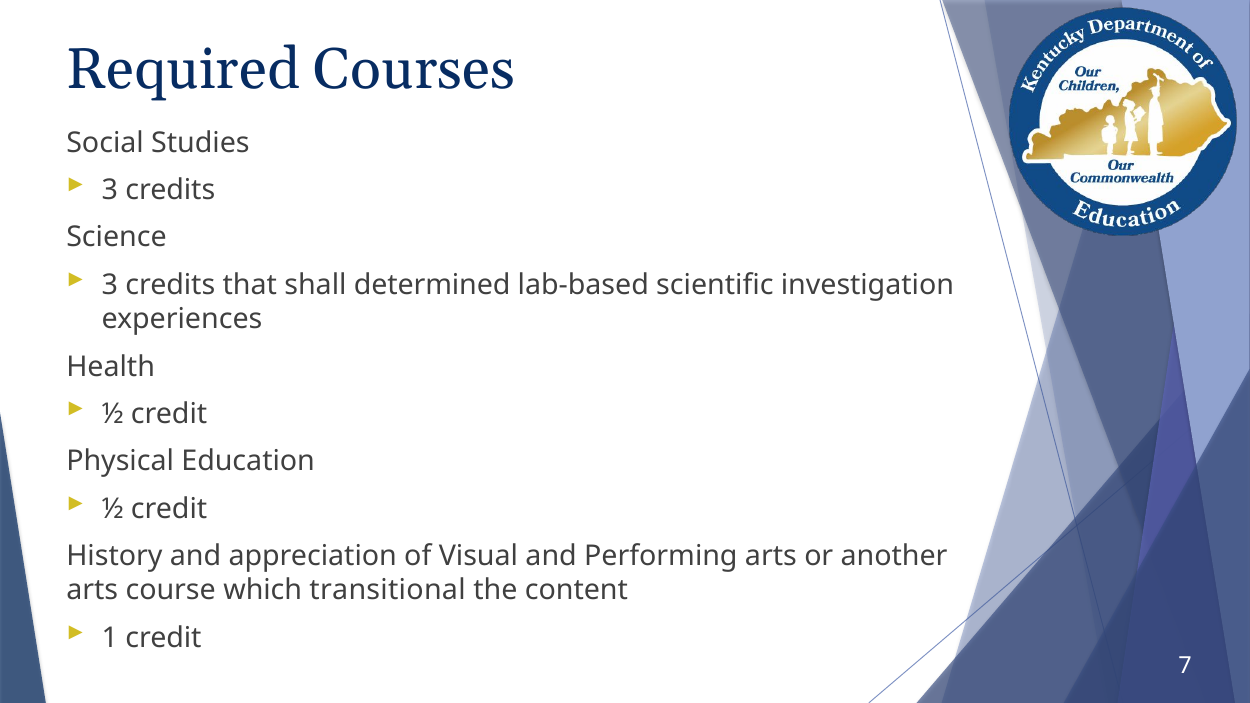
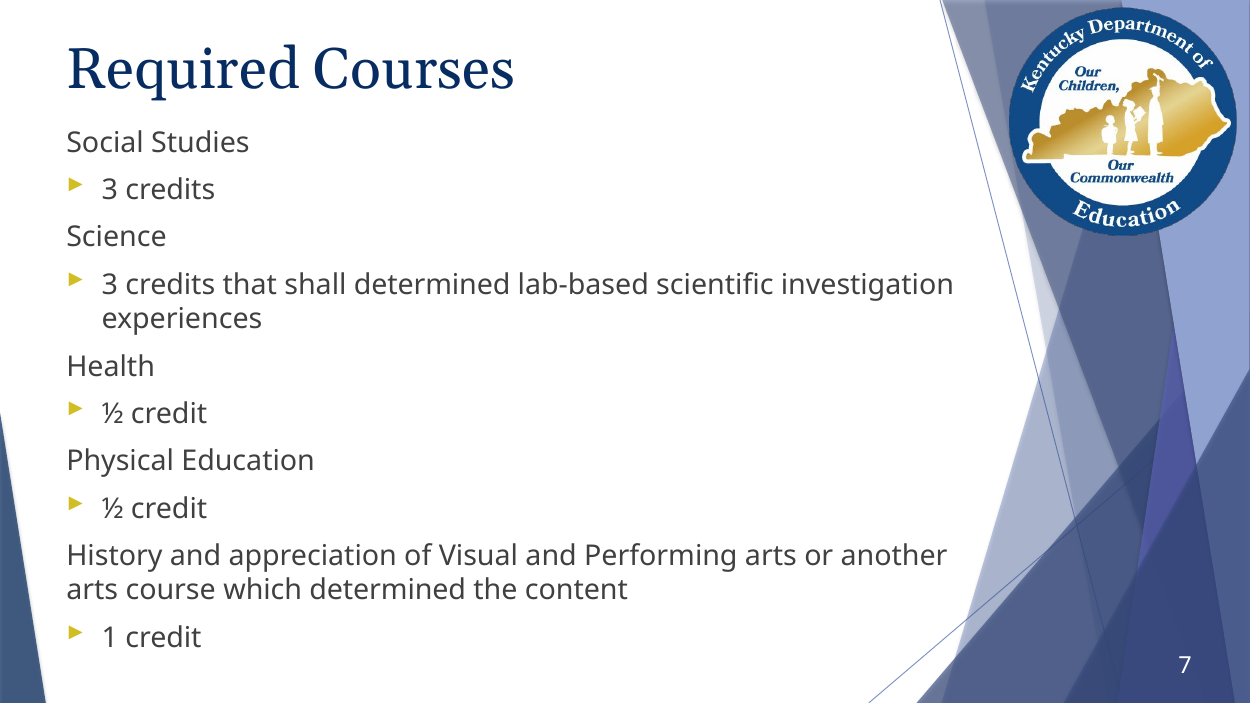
which transitional: transitional -> determined (388, 591)
